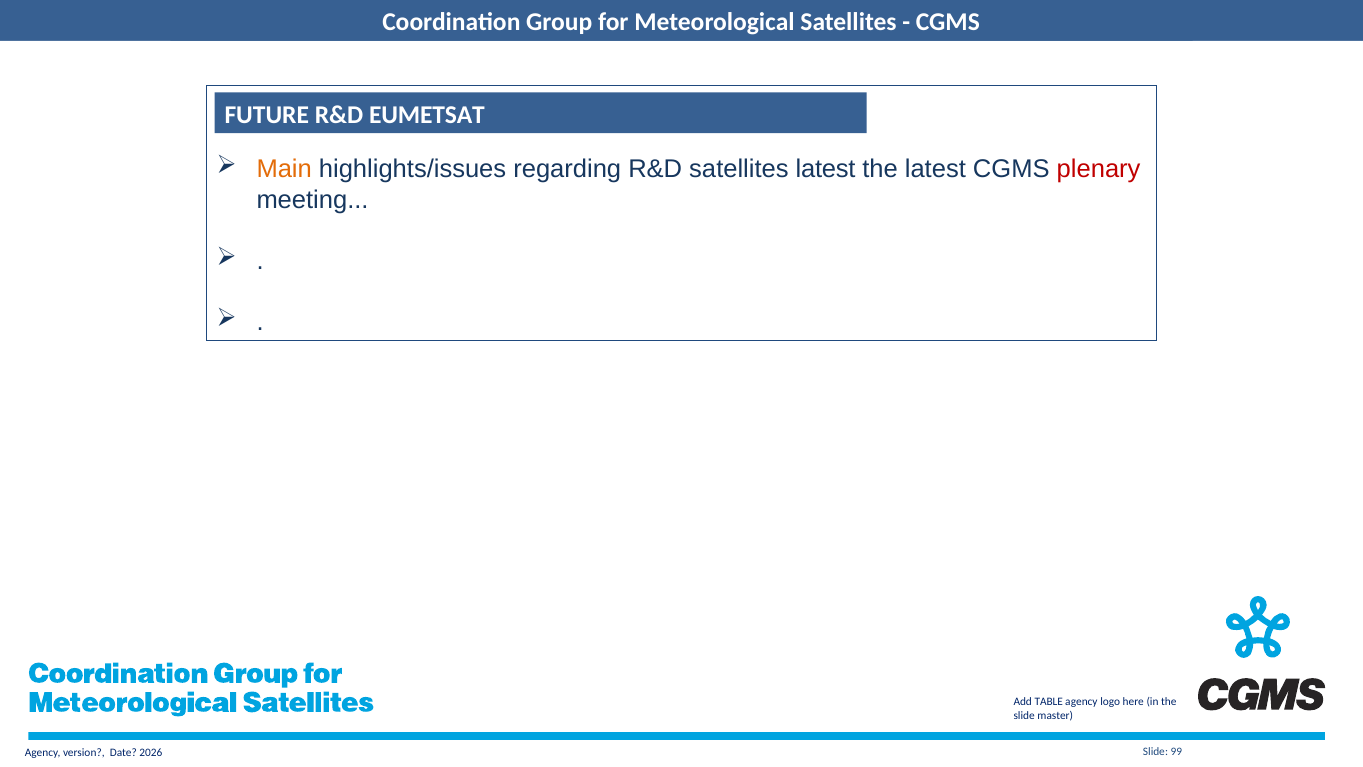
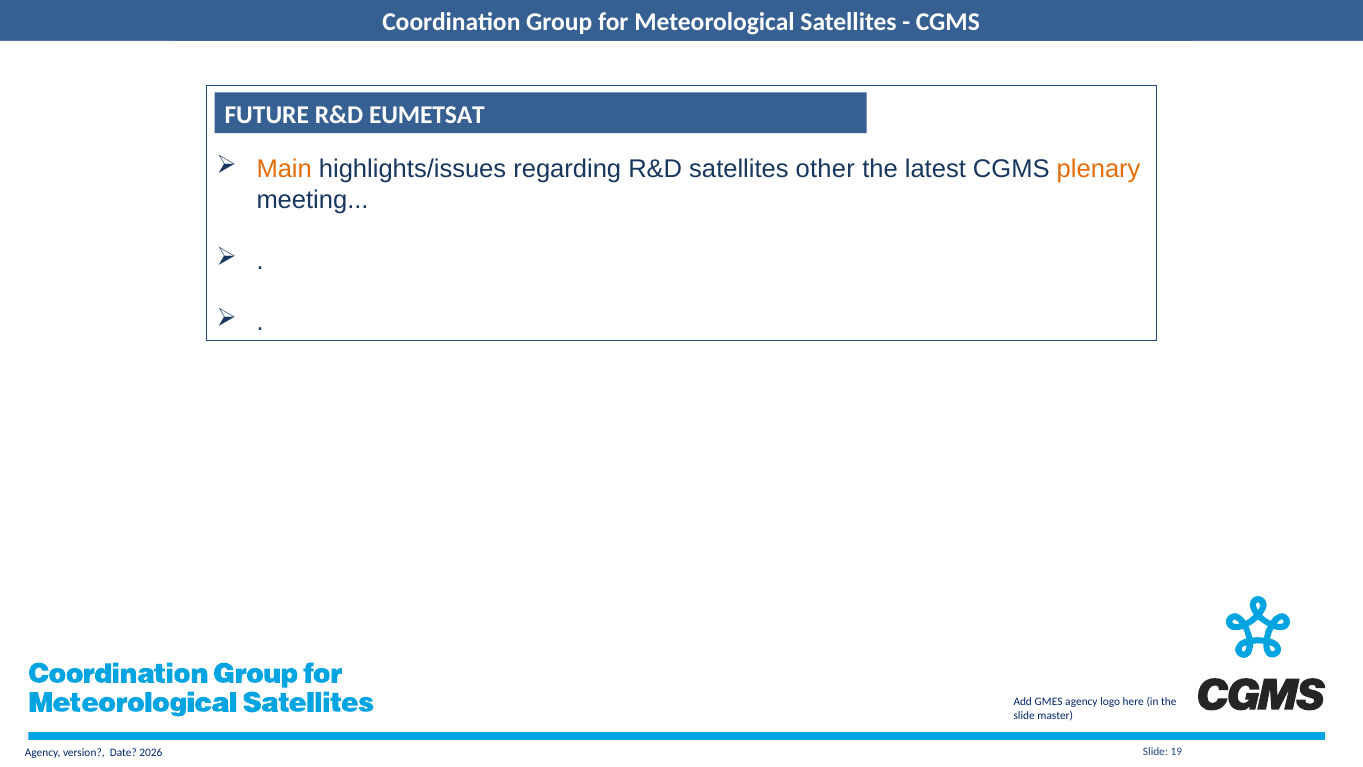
satellites latest: latest -> other (825, 169)
plenary colour: red -> orange (1099, 169)
TABLE: TABLE -> GMES (1049, 702)
99: 99 -> 19 (1176, 752)
